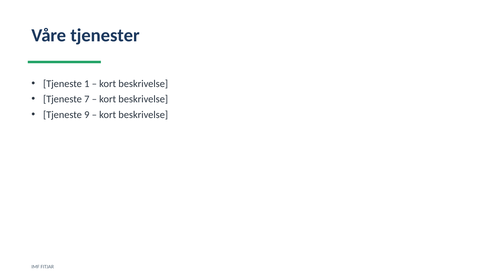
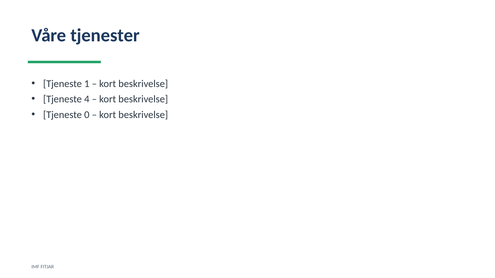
7: 7 -> 4 (87, 99)
9: 9 -> 0 (87, 115)
